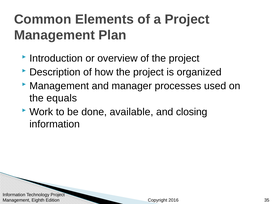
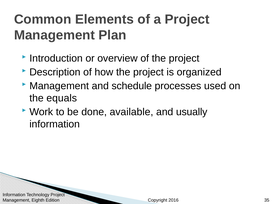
manager: manager -> schedule (132, 86)
closing: closing -> usually (192, 112)
